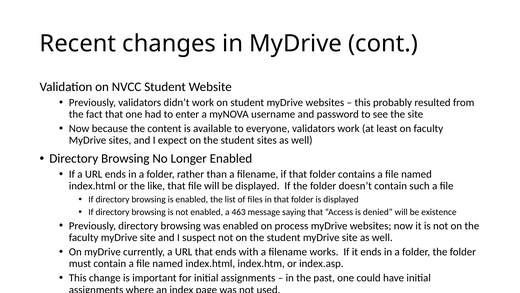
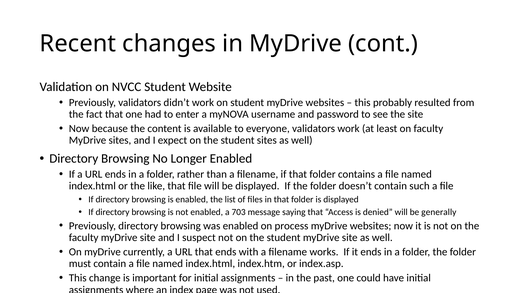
463: 463 -> 703 (239, 212)
existence: existence -> generally (439, 212)
